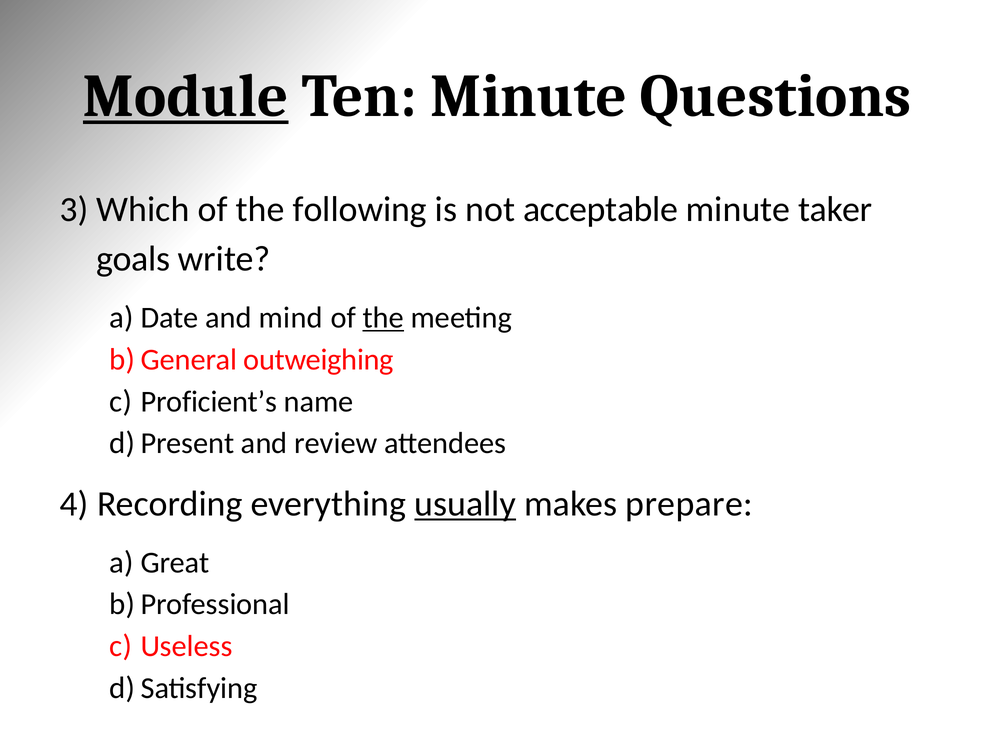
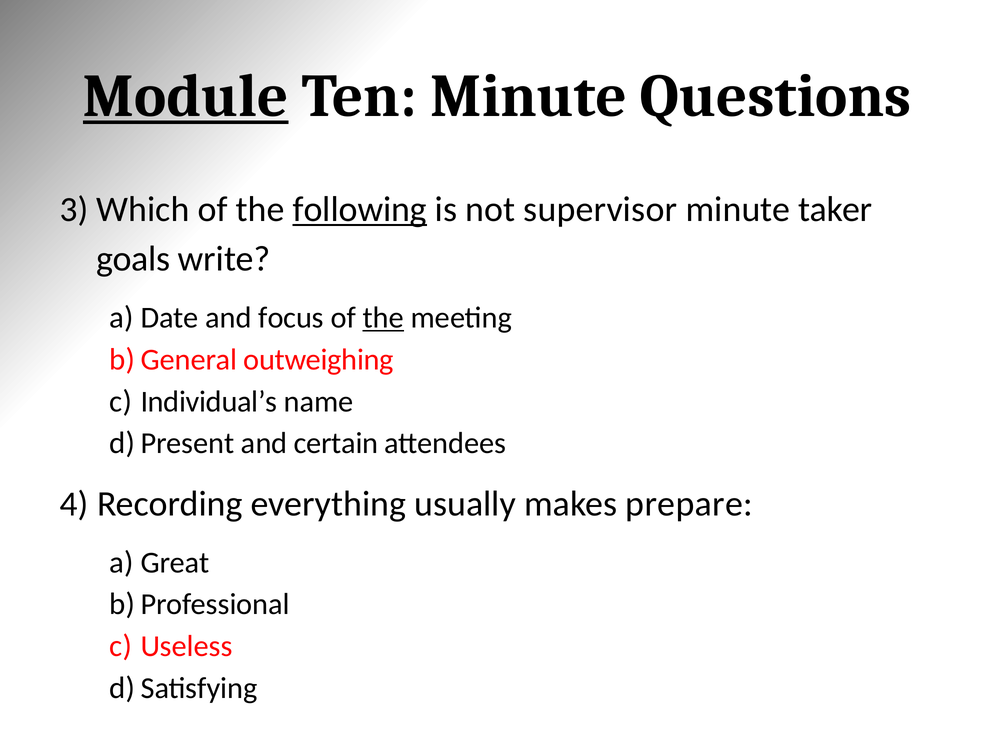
following underline: none -> present (360, 210)
acceptable: acceptable -> supervisor (600, 210)
mind: mind -> focus (291, 318)
Proficient’s: Proficient’s -> Individual’s (209, 402)
review: review -> certain (336, 444)
usually underline: present -> none (465, 504)
